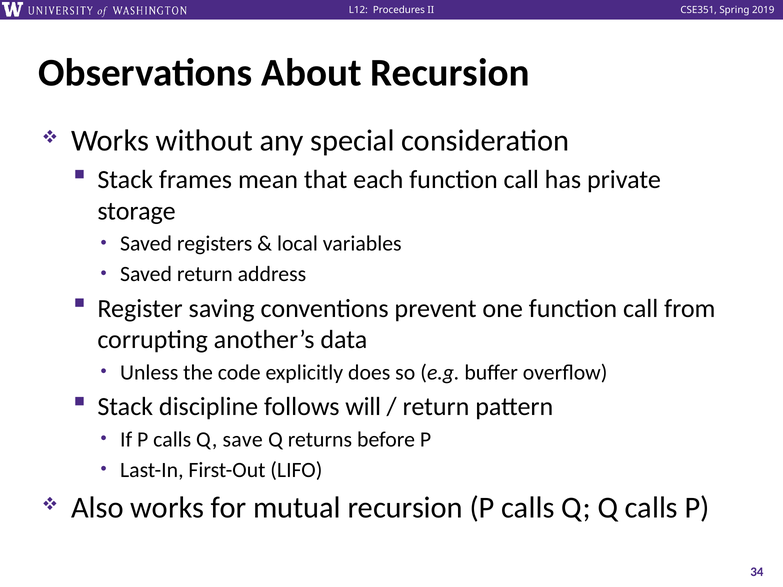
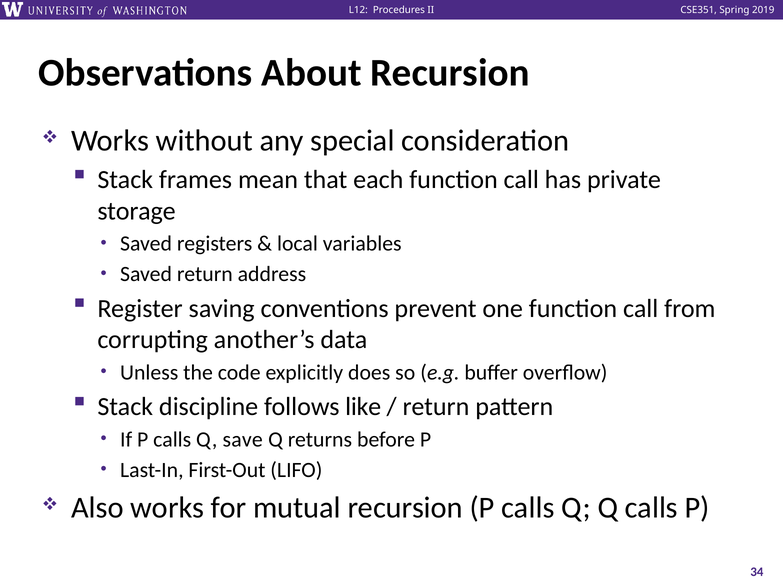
will: will -> like (363, 407)
